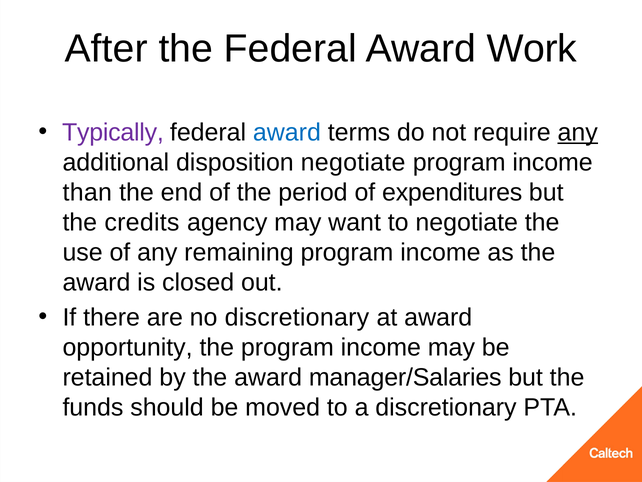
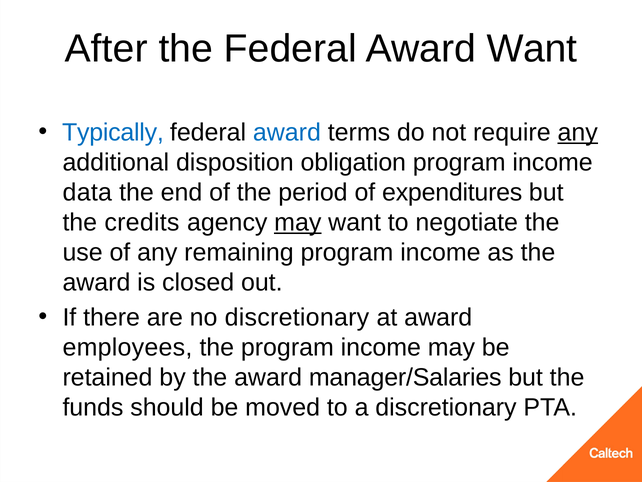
Award Work: Work -> Want (532, 49)
Typically colour: purple -> blue (113, 132)
disposition negotiate: negotiate -> obligation (353, 162)
than: than -> data (87, 192)
may underline: none -> present (298, 222)
opportunity: opportunity -> employees (127, 347)
